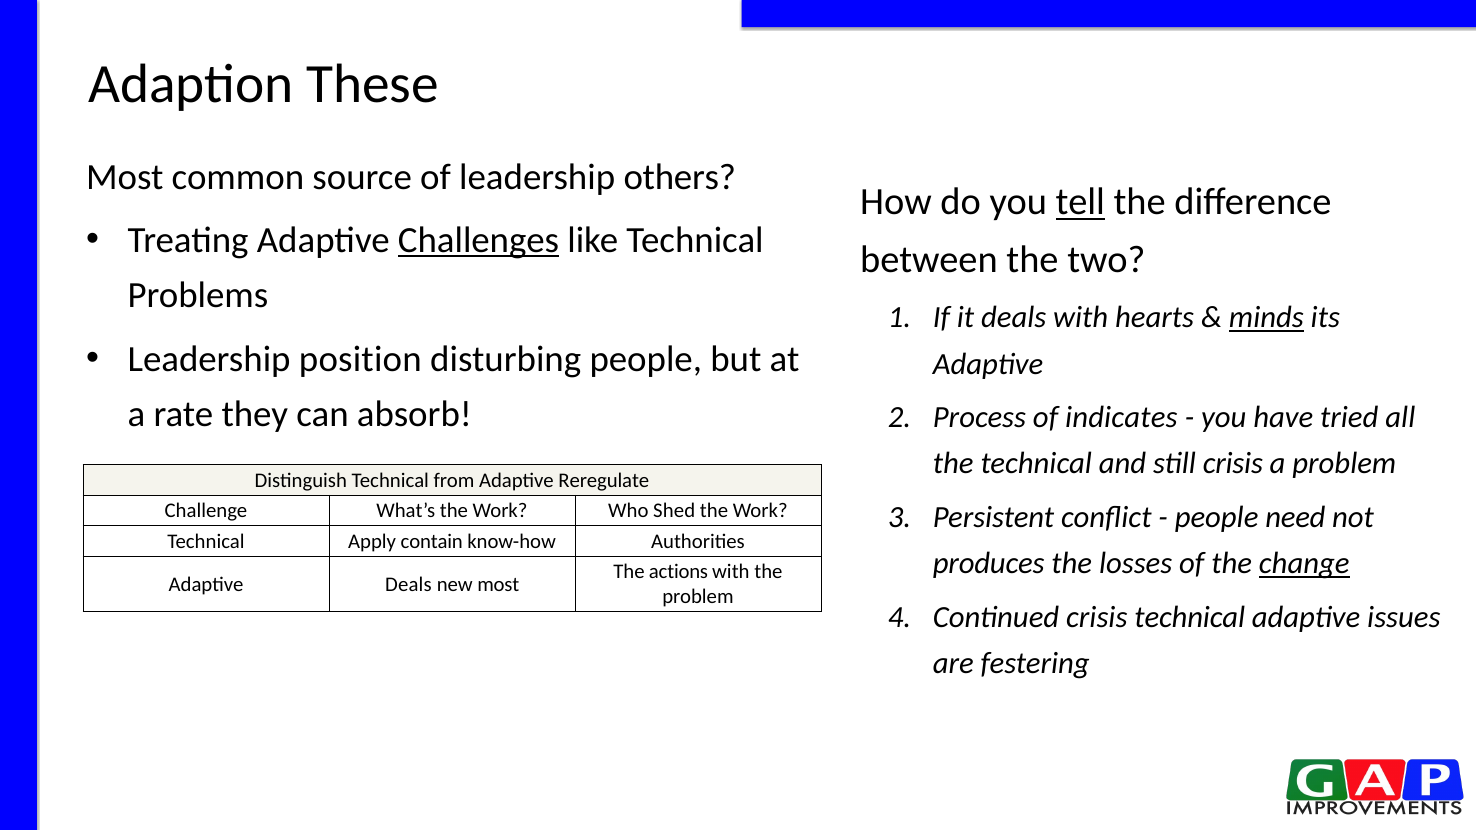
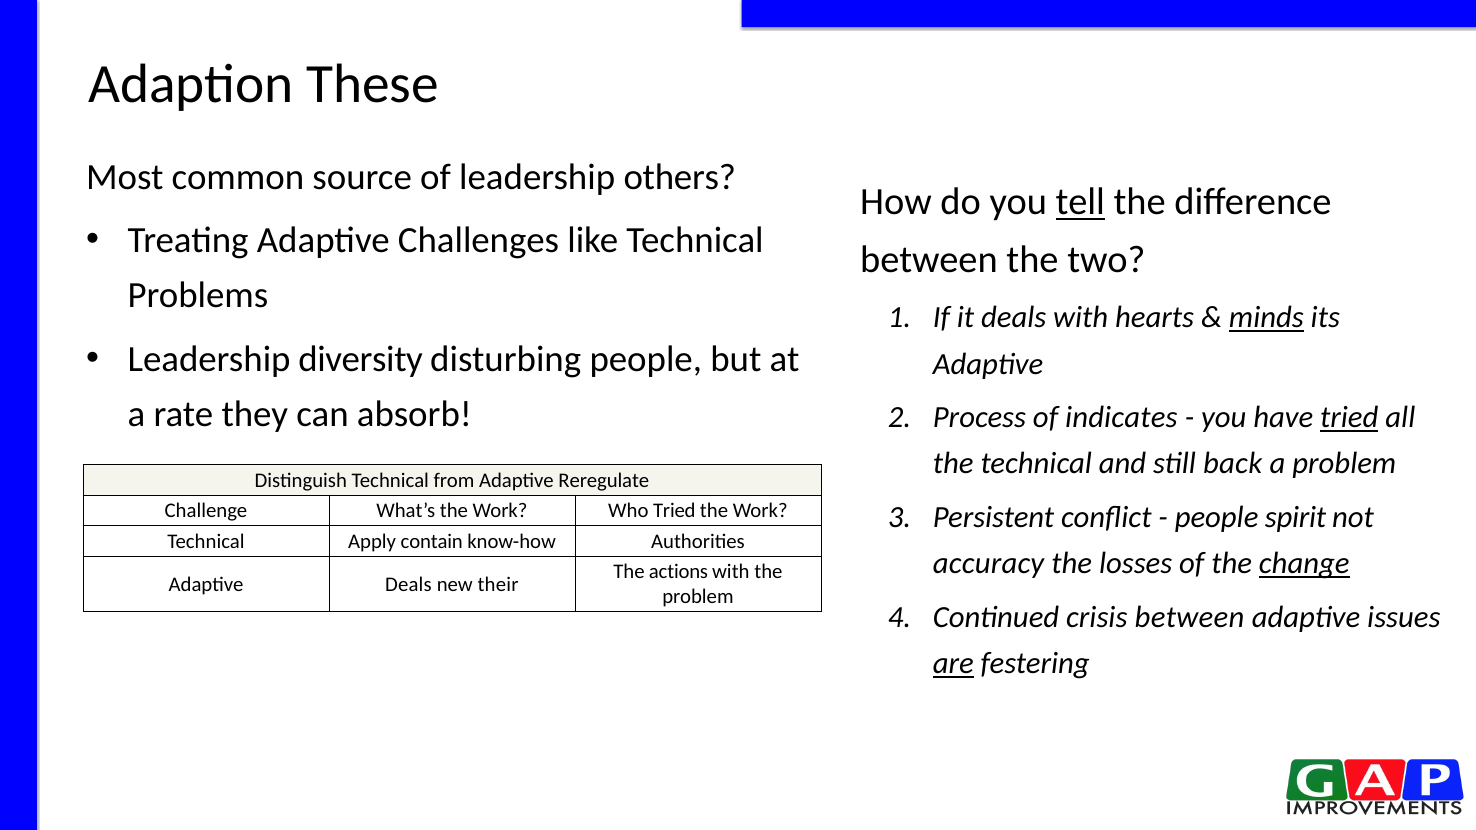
Challenges underline: present -> none (479, 241)
position: position -> diversity (361, 359)
tried underline: none -> present (1349, 418)
still crisis: crisis -> back (1233, 464)
Who Shed: Shed -> Tried (674, 511)
need: need -> spirit (1295, 518)
produces: produces -> accuracy (989, 564)
new most: most -> their (498, 584)
crisis technical: technical -> between (1190, 618)
are underline: none -> present (953, 664)
